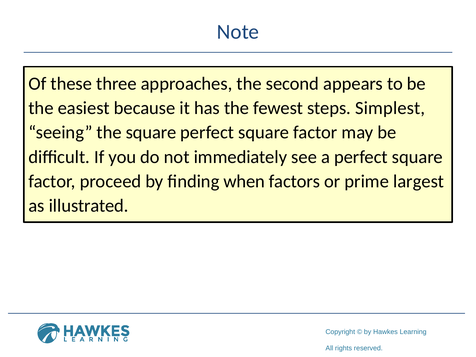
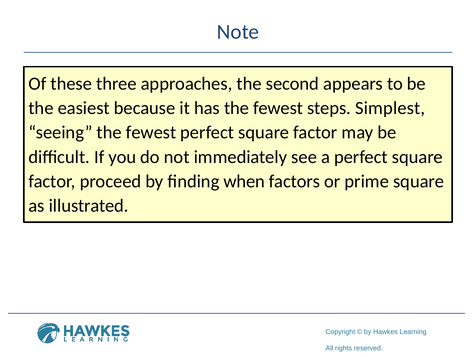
seeing the square: square -> fewest (151, 132)
prime largest: largest -> square (419, 181)
